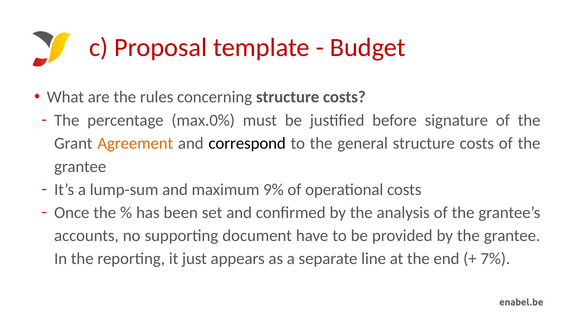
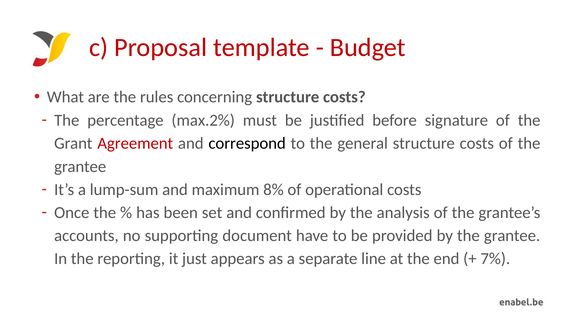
max.0%: max.0% -> max.2% (203, 121)
Agreement colour: orange -> red (135, 144)
9%: 9% -> 8% (273, 190)
